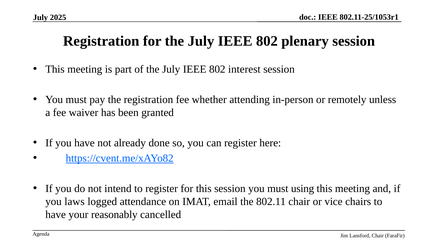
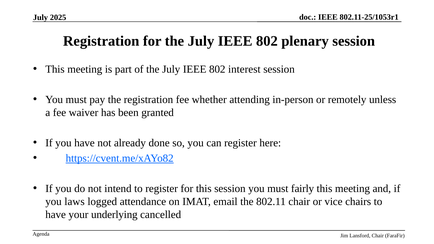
using: using -> fairly (303, 189)
reasonably: reasonably -> underlying (114, 215)
